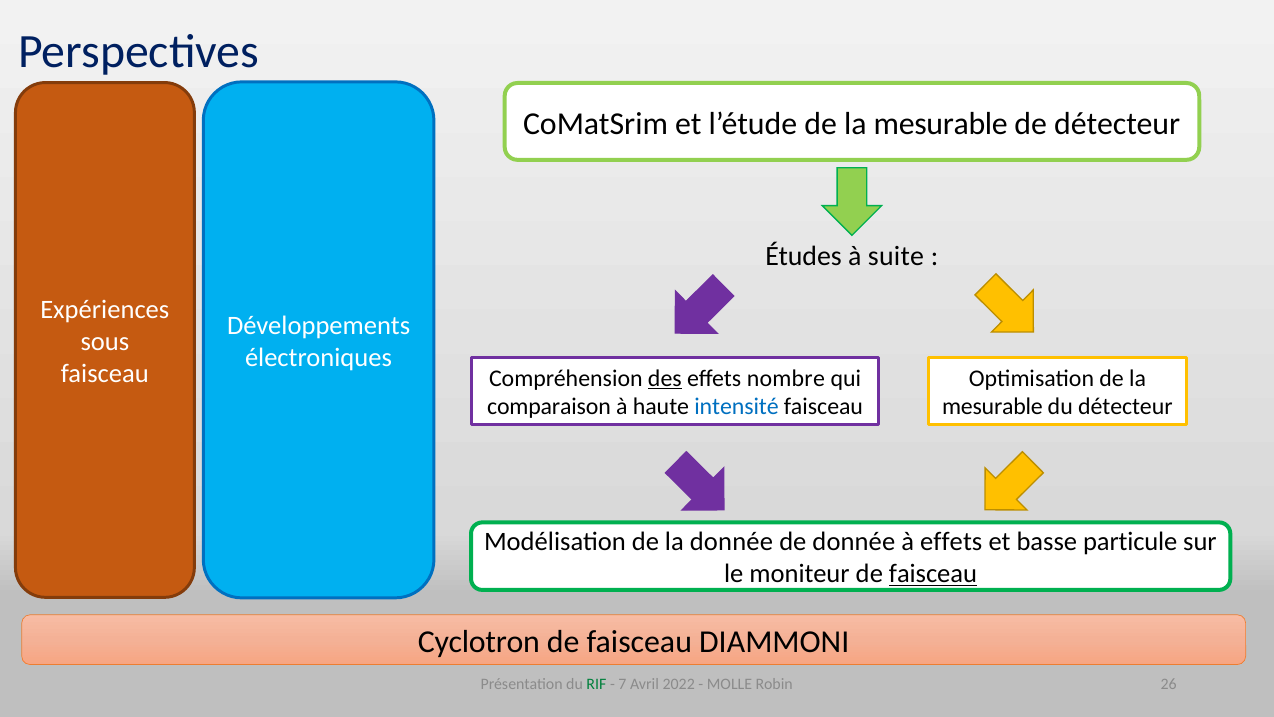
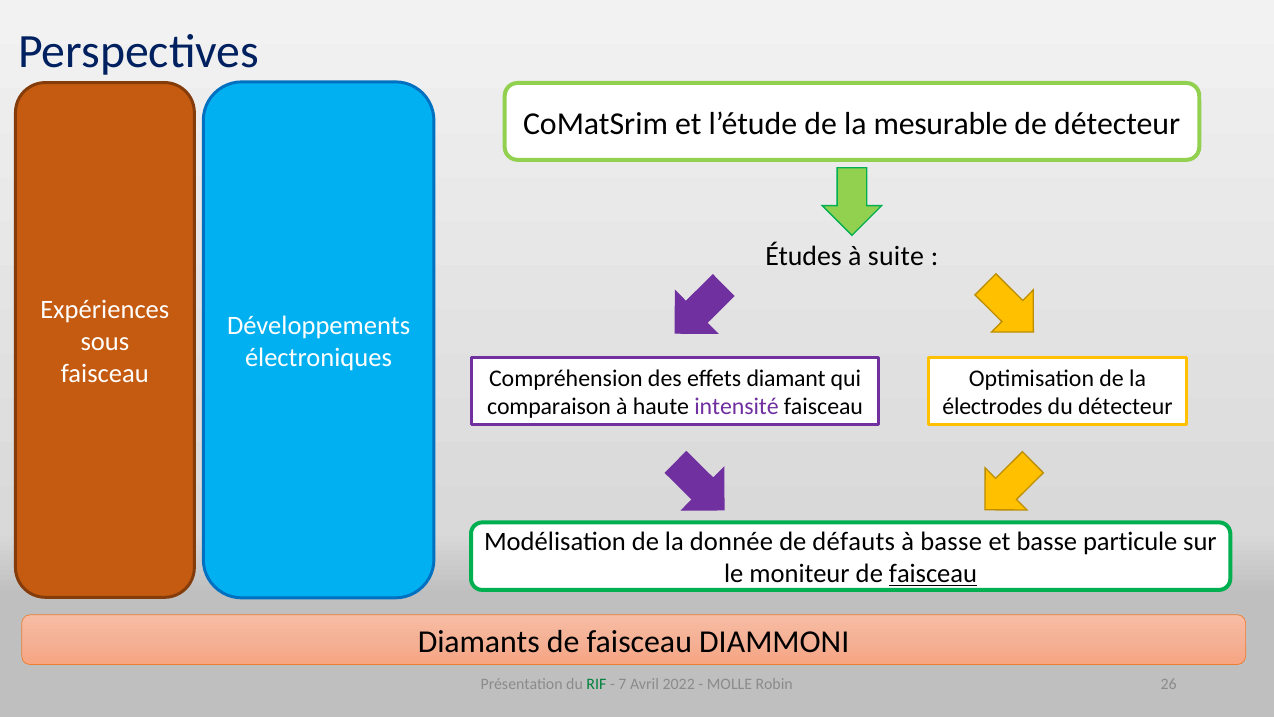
des underline: present -> none (665, 378)
nombre: nombre -> diamant (786, 378)
intensité colour: blue -> purple (737, 407)
mesurable: mesurable -> électrodes (992, 407)
de donnée: donnée -> défauts (854, 542)
à effets: effets -> basse (951, 542)
Cyclotron: Cyclotron -> Diamants (479, 642)
